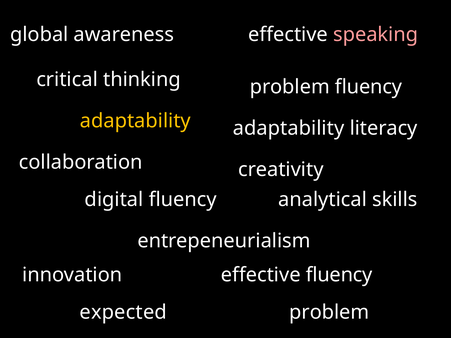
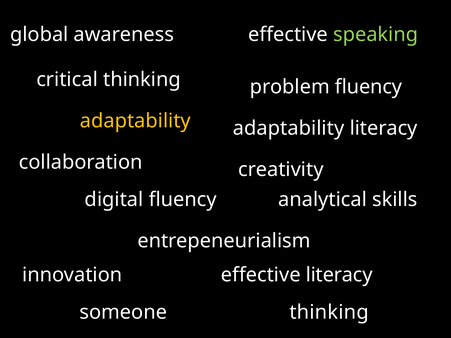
speaking colour: pink -> light green (376, 34)
effective fluency: fluency -> literacy (339, 275)
expected: expected -> someone (123, 313)
problem: problem -> thinking (329, 313)
